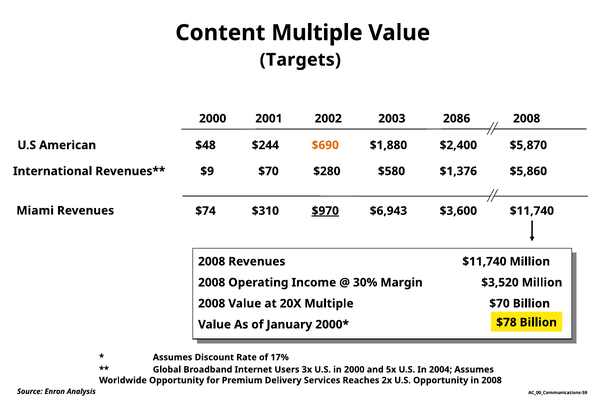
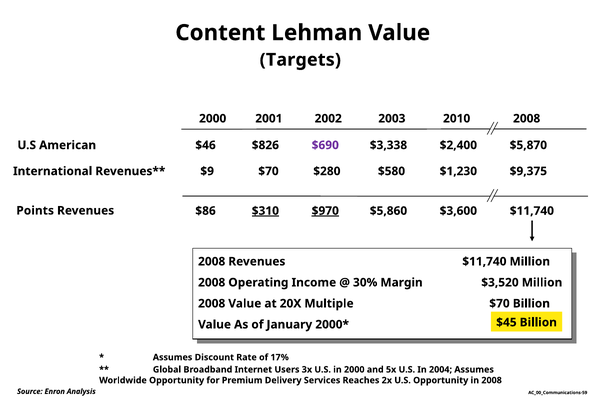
Content Multiple: Multiple -> Lehman (317, 33)
2086: 2086 -> 2010 (457, 118)
$48: $48 -> $46 (206, 145)
$244: $244 -> $826 (265, 145)
$690 colour: orange -> purple (325, 145)
$1,880: $1,880 -> $3,338 (388, 145)
$1,376: $1,376 -> $1,230 (458, 171)
$5,860: $5,860 -> $9,375 (528, 171)
Miami: Miami -> Points (35, 210)
$74: $74 -> $86 (206, 211)
$310 underline: none -> present (265, 211)
$6,943: $6,943 -> $5,860 (388, 211)
$78: $78 -> $45 (506, 322)
